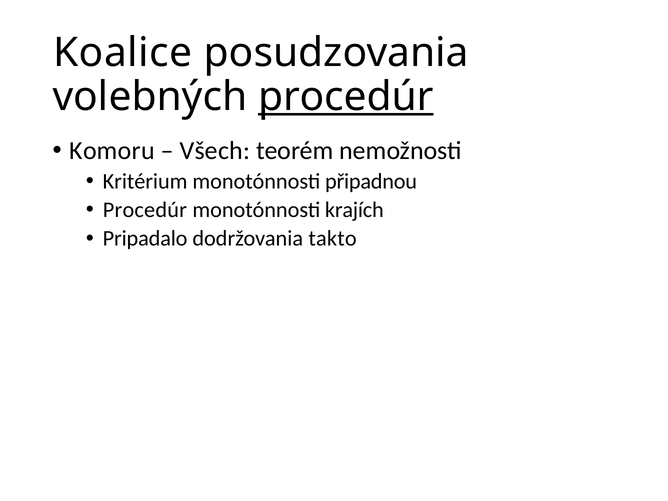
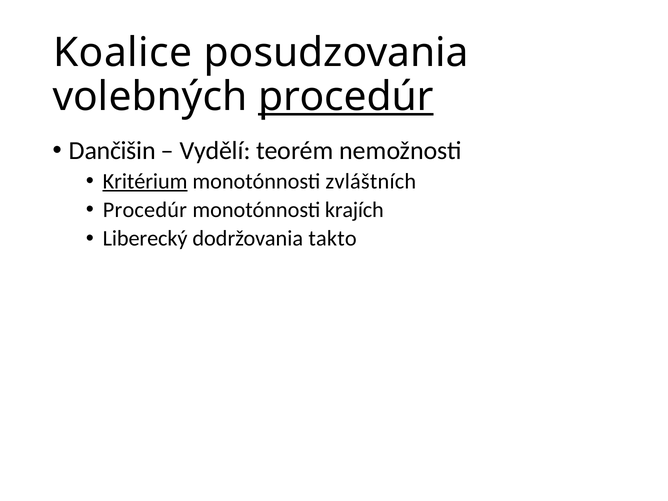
Komoru: Komoru -> Dančišin (112, 151)
Všech: Všech -> Vydělí (215, 151)
Kritérium underline: none -> present (145, 181)
připadnou: připadnou -> zvláštních (371, 181)
Pripadalo: Pripadalo -> Liberecký (145, 239)
